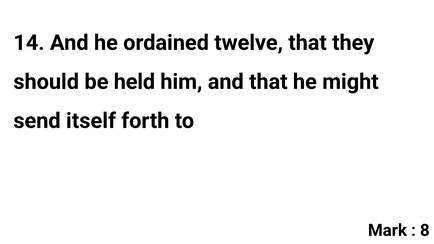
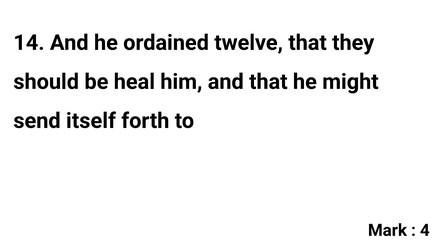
held: held -> heal (134, 82)
8: 8 -> 4 (425, 230)
